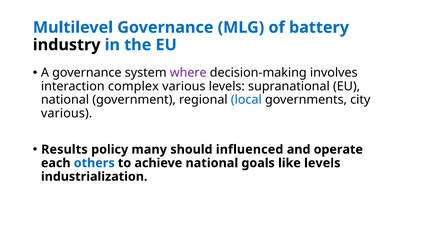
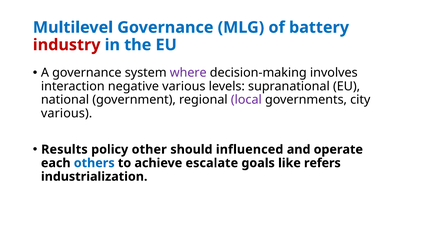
industry colour: black -> red (67, 45)
complex: complex -> negative (133, 86)
local colour: blue -> purple (246, 100)
many: many -> other (149, 150)
achieve national: national -> escalate (212, 163)
like levels: levels -> refers (322, 163)
